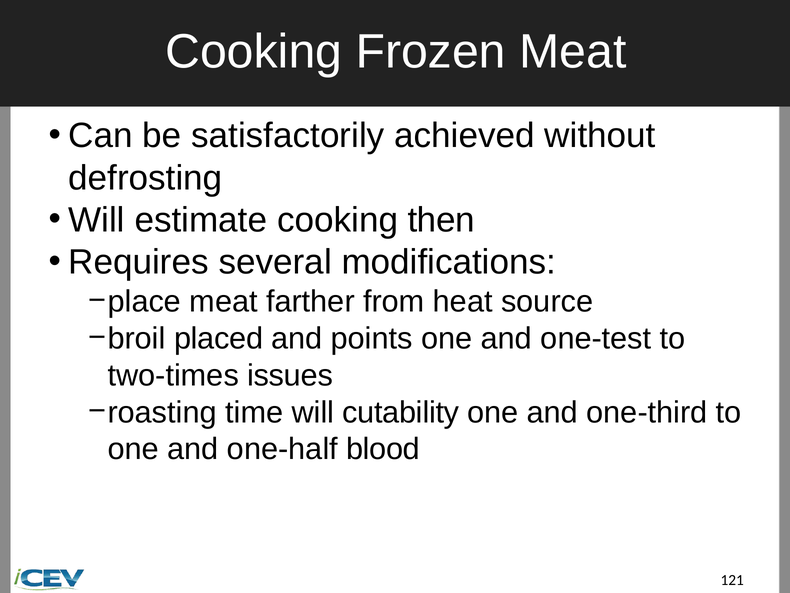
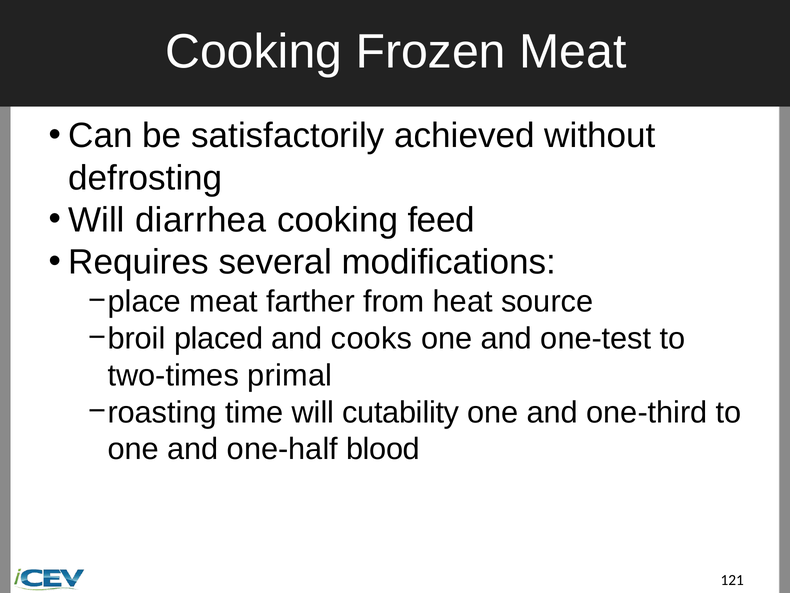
estimate: estimate -> diarrhea (201, 220)
then: then -> feed (441, 220)
points: points -> cooks (372, 338)
issues: issues -> primal (290, 375)
